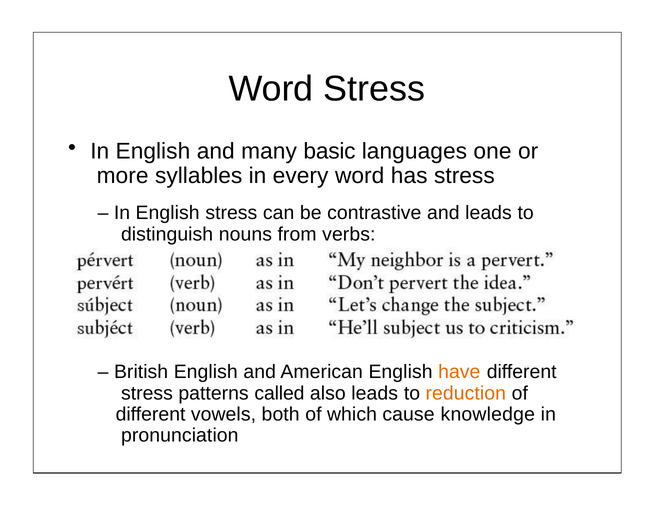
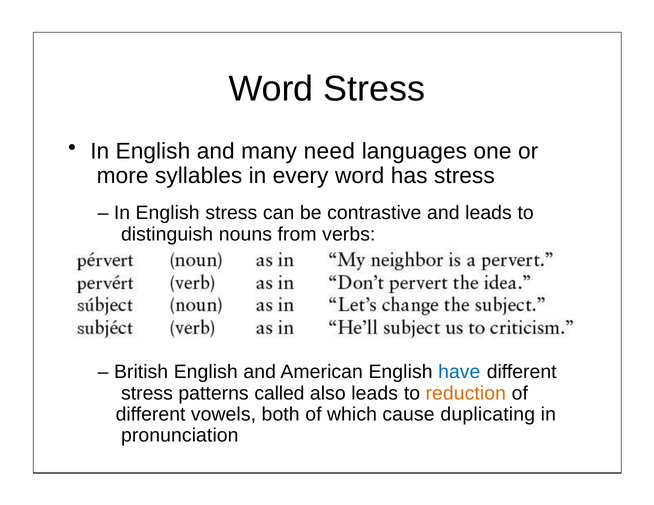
basic: basic -> need (329, 151)
have colour: orange -> blue (459, 372)
knowledge: knowledge -> duplicating (488, 415)
